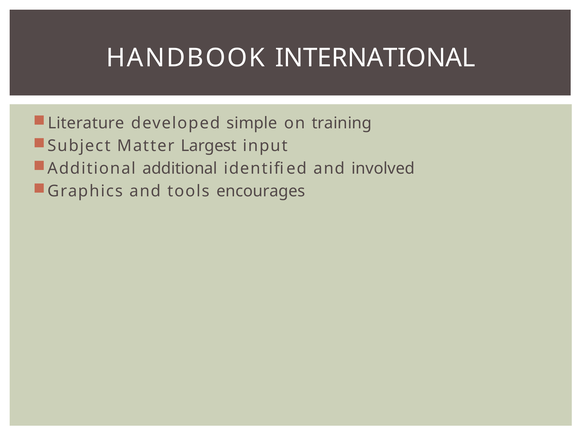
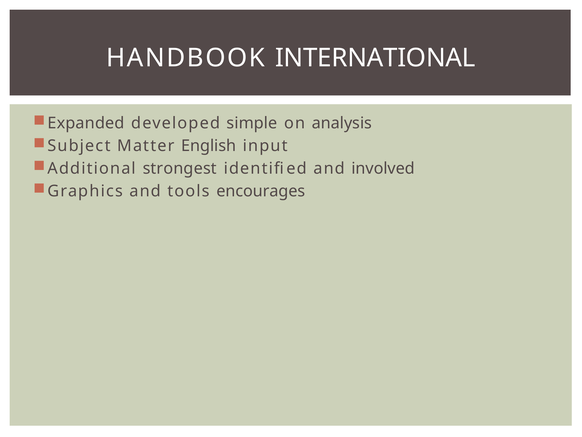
Literature: Literature -> Expanded (86, 123)
training: training -> analysis (342, 123)
Largest: Largest -> English (209, 146)
Additional additional: additional -> strongest (180, 168)
